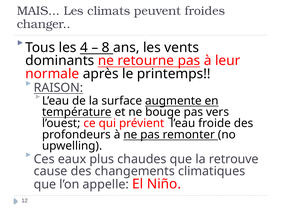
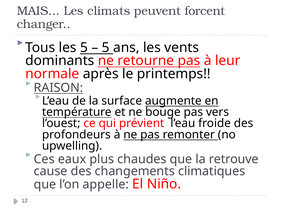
froides: froides -> forcent (205, 11)
les 4: 4 -> 5 (84, 47)
8: 8 -> 5 (106, 47)
